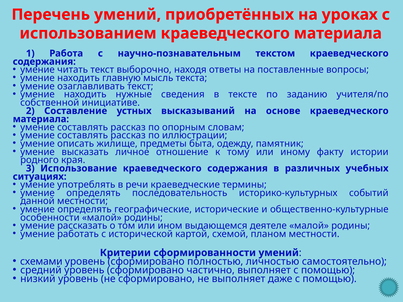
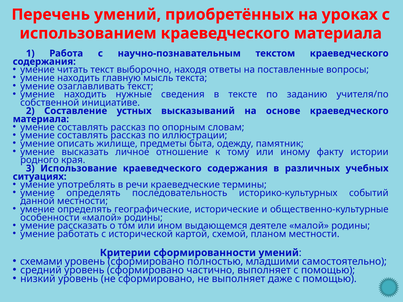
личностью: личностью -> младшими (273, 262)
